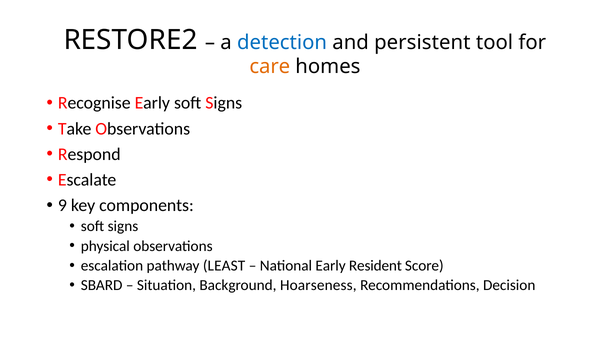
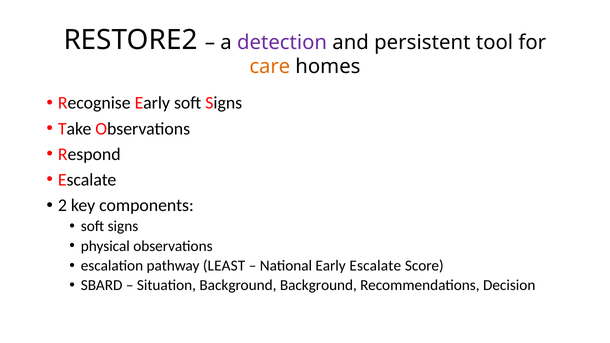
detection colour: blue -> purple (282, 43)
9: 9 -> 2 (62, 205)
Early Resident: Resident -> Escalate (375, 266)
Background Hoarseness: Hoarseness -> Background (318, 285)
